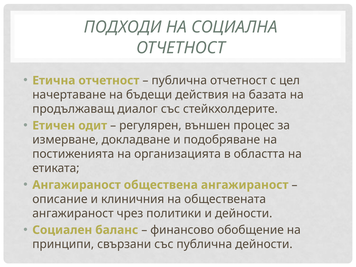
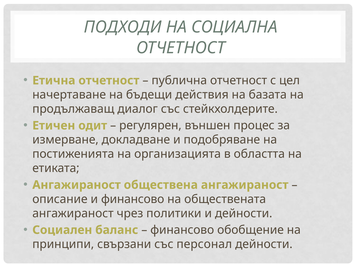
и клиничния: клиничния -> финансово (133, 199)
със публична: публична -> персонал (204, 244)
